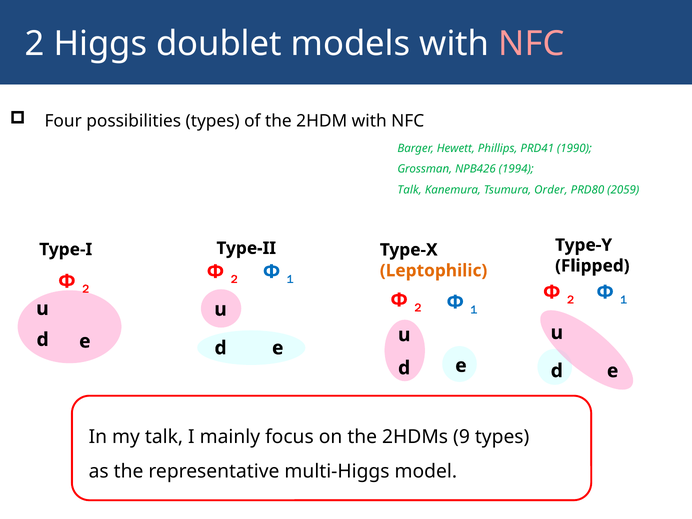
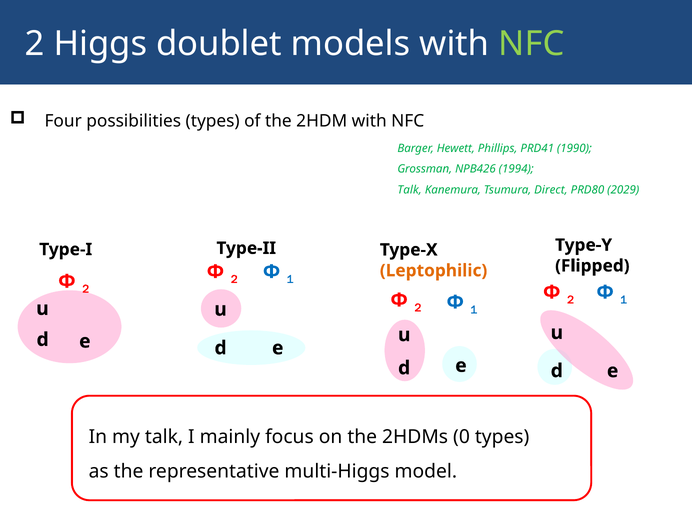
NFC colour: pink -> light green (531, 44)
Order: Order -> Direct (551, 190)
2059: 2059 -> 2029 (623, 190)
9: 9 -> 0 (461, 437)
